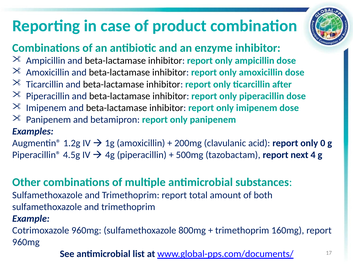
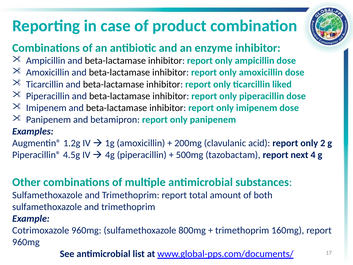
after: after -> liked (282, 84)
0: 0 -> 2 (323, 143)
